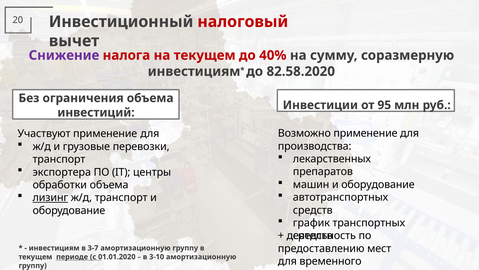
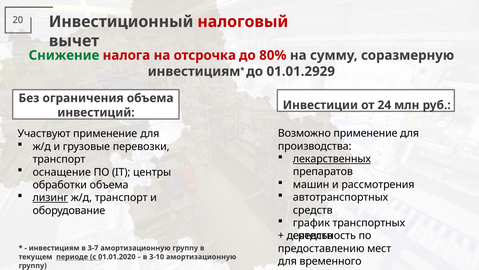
Снижение colour: purple -> green (64, 55)
на текущем: текущем -> отсрочка (205, 55)
40%: 40% -> 80% (273, 55)
82.58.2020: 82.58.2020 -> 01.01.2929 (301, 71)
95: 95 -> 24 (384, 105)
лекарственных underline: none -> present (332, 159)
экспортера: экспортера -> оснащение (62, 172)
машин и оборудование: оборудование -> рассмотрения (378, 184)
